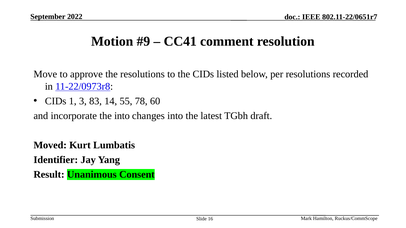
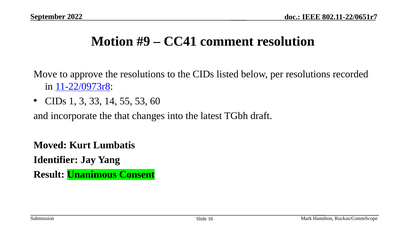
83: 83 -> 33 (96, 101)
78: 78 -> 53 (141, 101)
the into: into -> that (122, 116)
